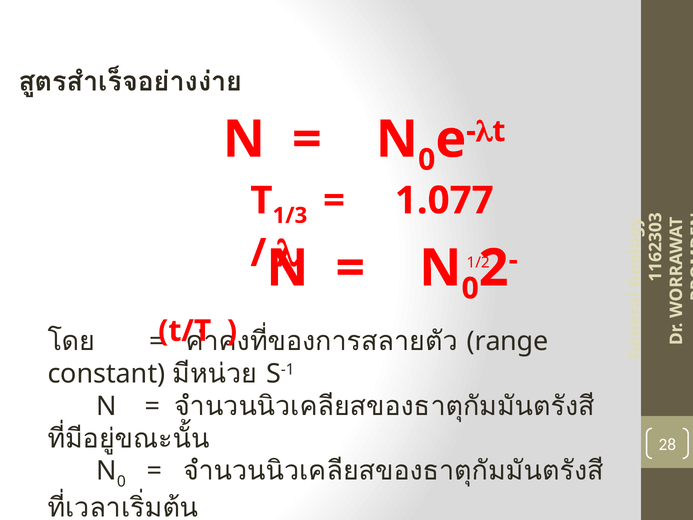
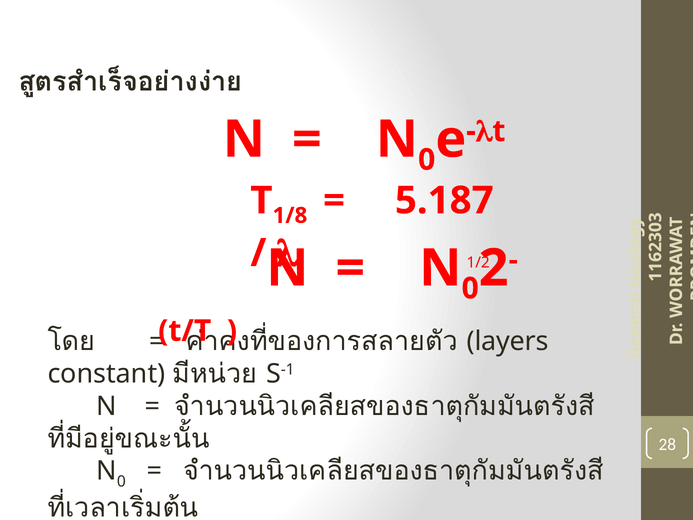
1/3: 1/3 -> 1/8 (290, 215)
1.077: 1.077 -> 5.187 (444, 200)
range: range -> layers (508, 341)
